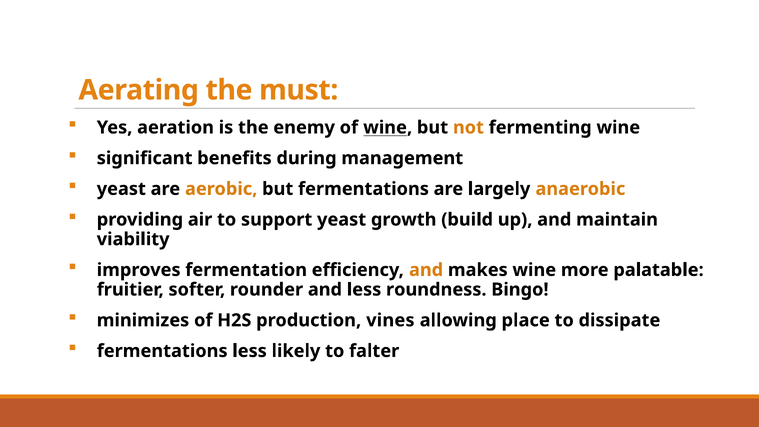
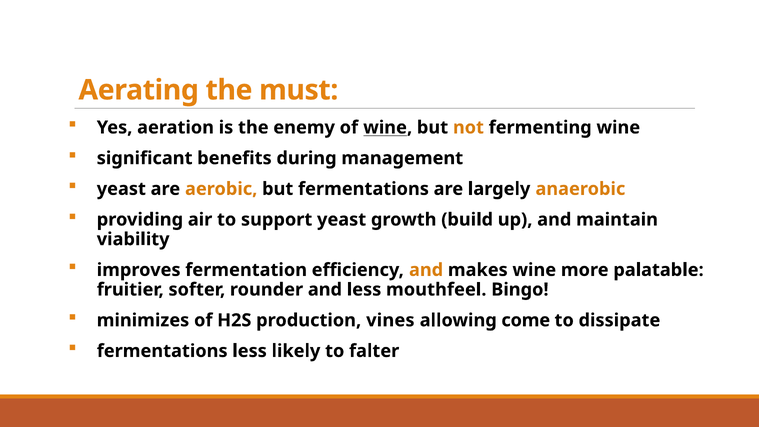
roundness: roundness -> mouthfeel (436, 290)
place: place -> come (526, 320)
